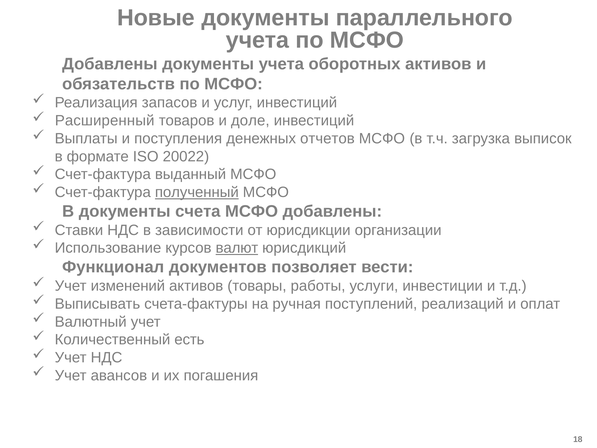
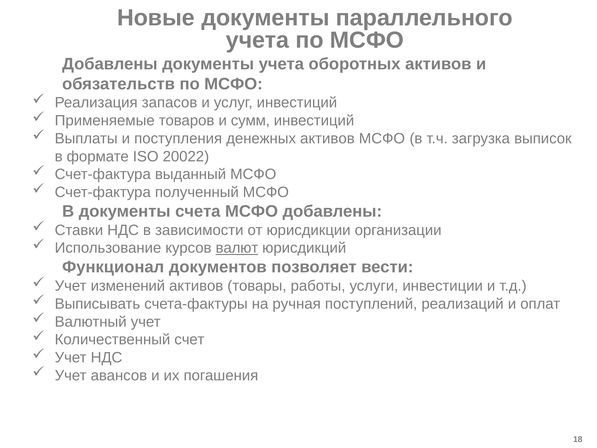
Расширенный: Расширенный -> Применяемые (105, 121)
доле: доле -> сумм (250, 121)
денежных отчетов: отчетов -> активов (327, 138)
полученный underline: present -> none (197, 192)
есть: есть -> счет (189, 339)
